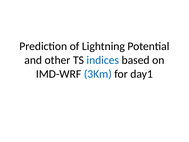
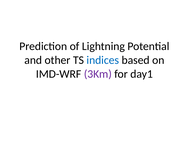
3Km colour: blue -> purple (98, 74)
